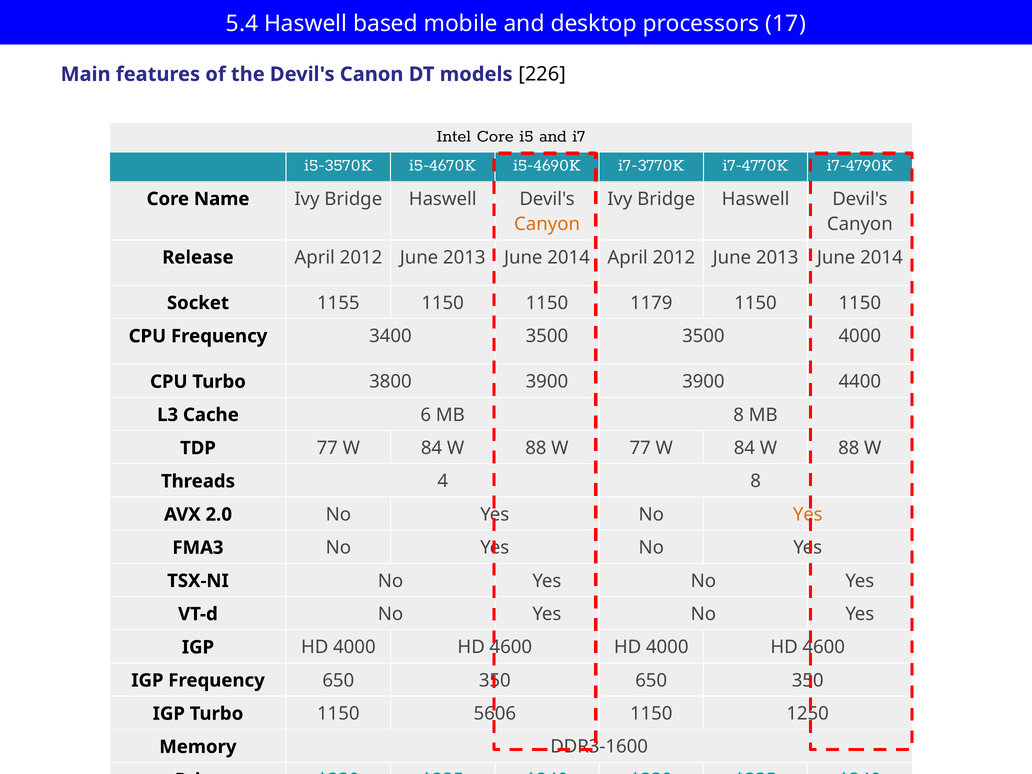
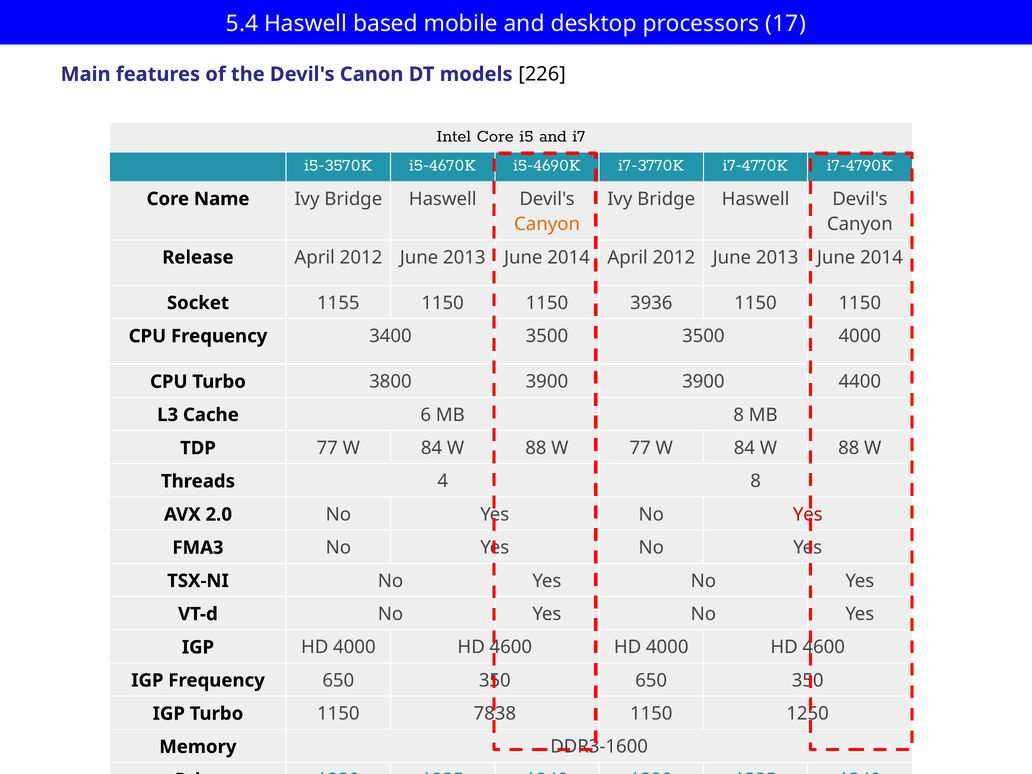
1179: 1179 -> 3936 (651, 303)
Yes colour: orange -> red (808, 514)
5606: 5606 -> 7838 (495, 714)
